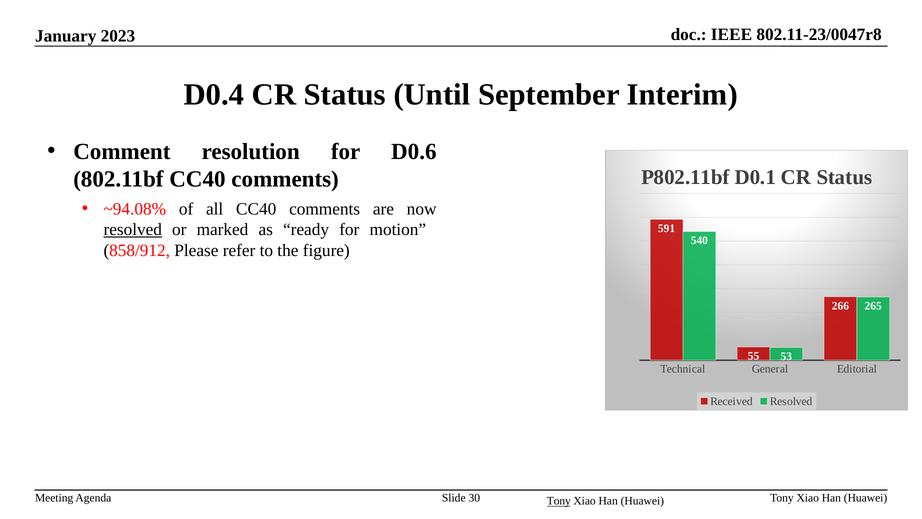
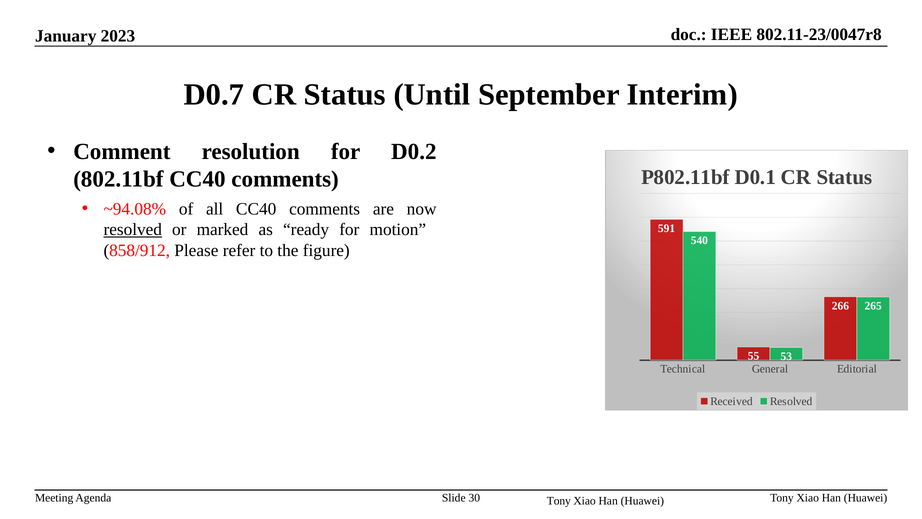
D0.4: D0.4 -> D0.7 (214, 94)
D0.6: D0.6 -> D0.2 (414, 151)
Tony underline: present -> none (559, 501)
